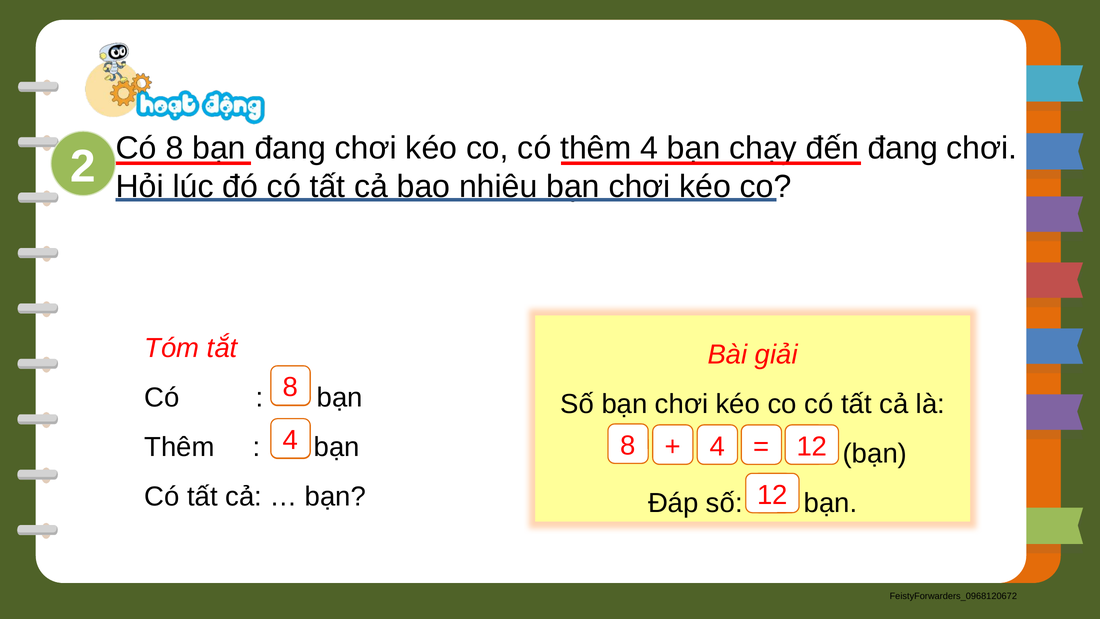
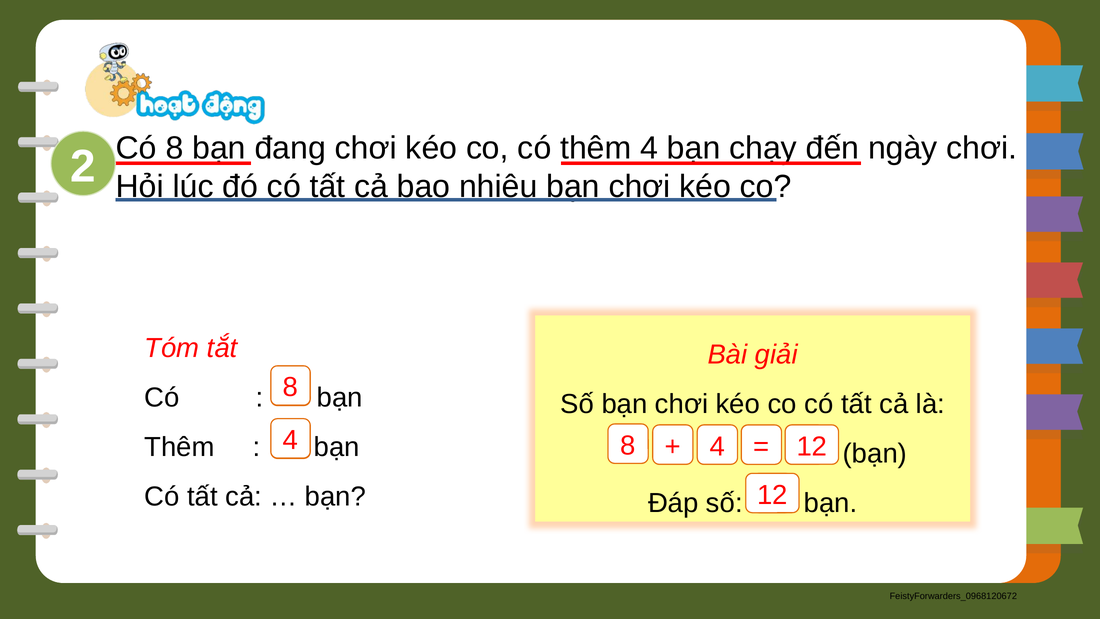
đang: đang -> ngày (903, 148)
